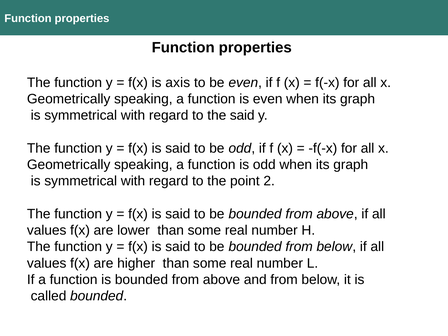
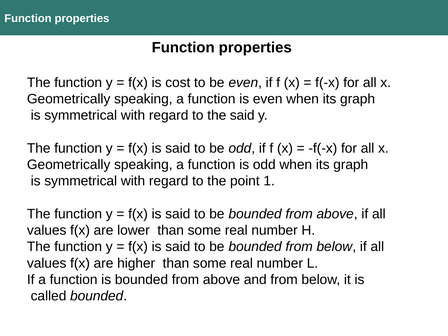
axis: axis -> cost (178, 83)
2: 2 -> 1 (269, 181)
